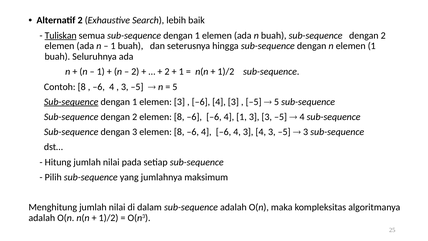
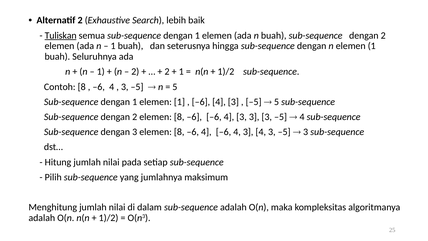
Sub-sequence underline: present -> none (71, 102)
1 elemen 3: 3 -> 1 (179, 102)
–6 –6 4 1: 1 -> 3 (242, 117)
